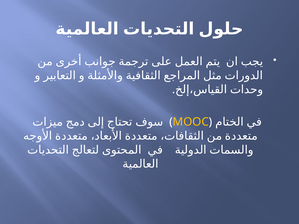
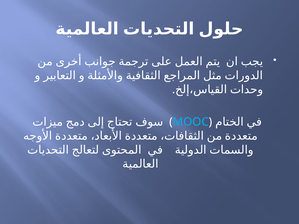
MOOC colour: yellow -> light blue (191, 122)
